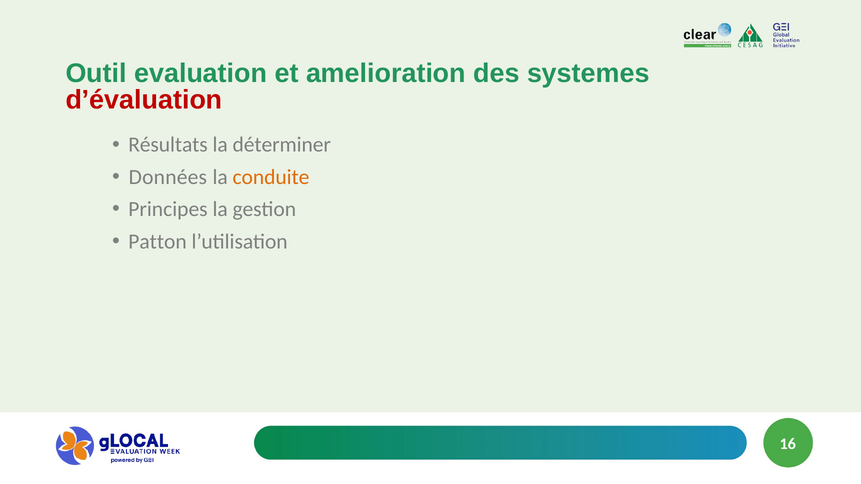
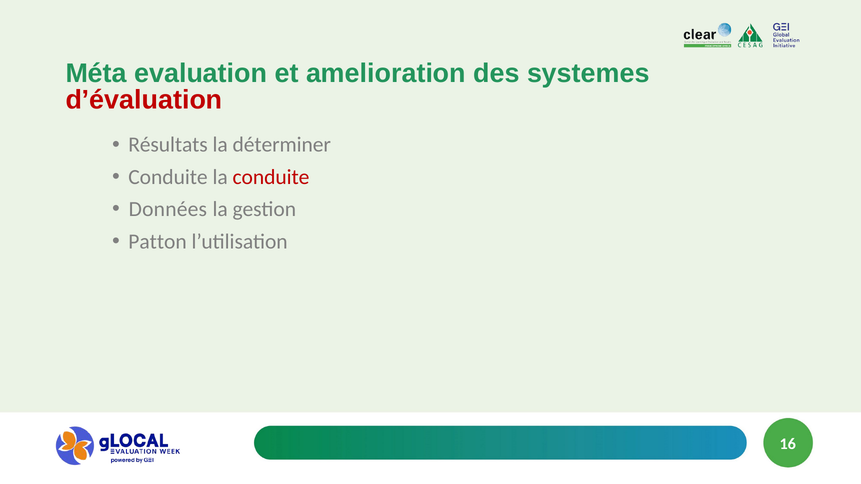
Outil: Outil -> Méta (96, 74)
Données: Données -> Conduite (168, 177)
conduite colour: orange -> red (271, 177)
Principes: Principes -> Données (168, 209)
